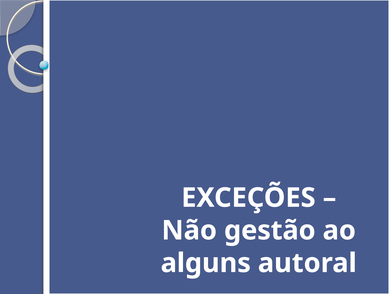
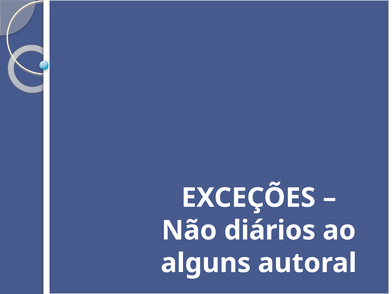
gestão: gestão -> diários (270, 230)
